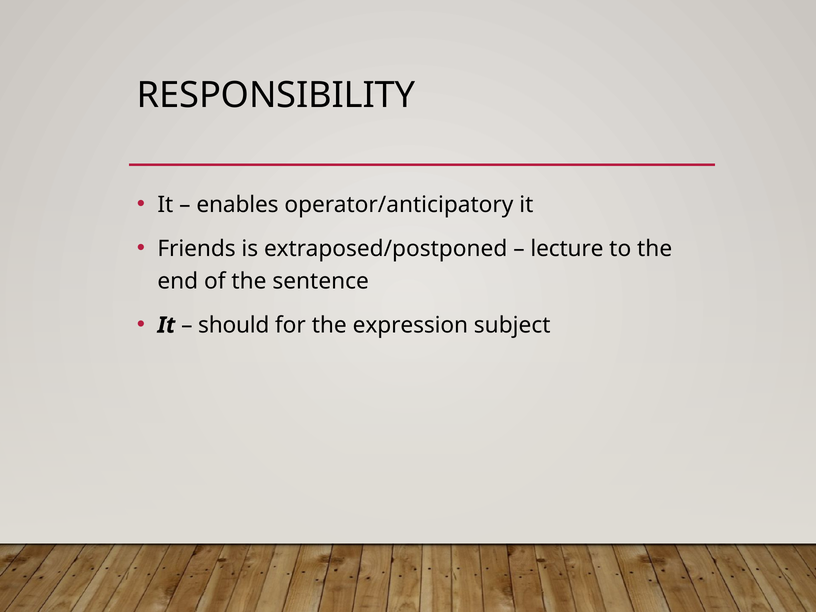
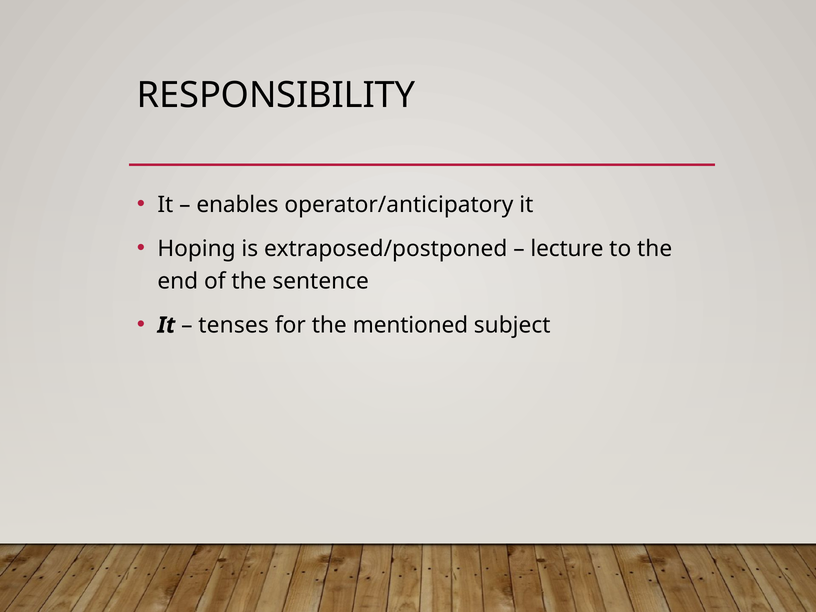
Friends: Friends -> Hoping (197, 249)
should: should -> tenses (234, 325)
expression: expression -> mentioned (410, 325)
